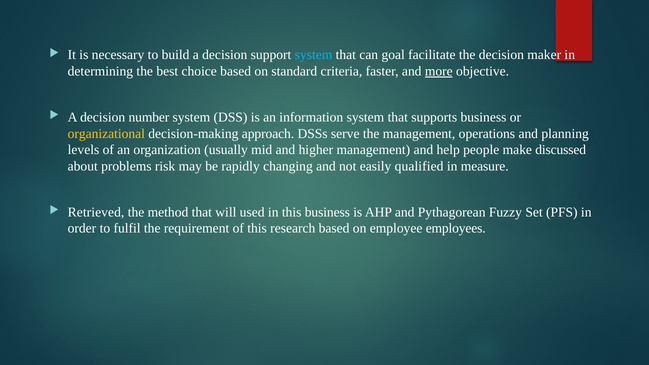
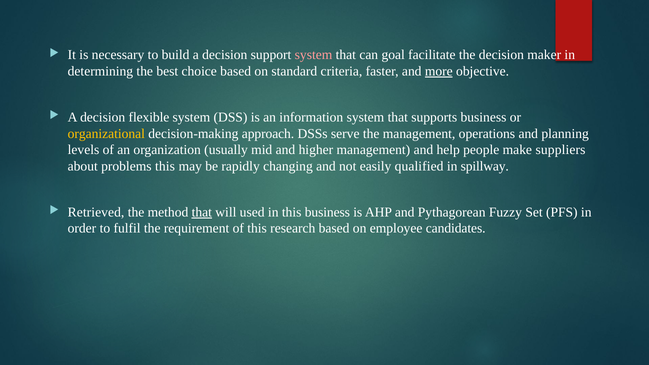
system colour: light blue -> pink (314, 55)
number: number -> flexible (149, 117)
discussed: discussed -> suppliers (561, 150)
problems risk: risk -> this (165, 166)
measure: measure -> spillway (485, 166)
that underline: none -> present (202, 212)
employees: employees -> candidates (456, 228)
